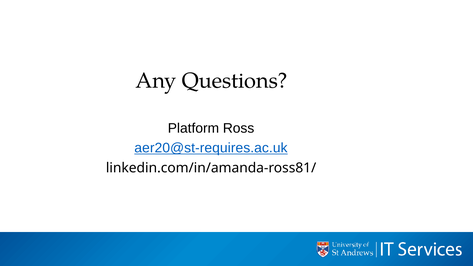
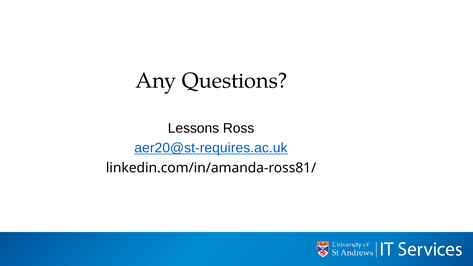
Platform: Platform -> Lessons (193, 128)
